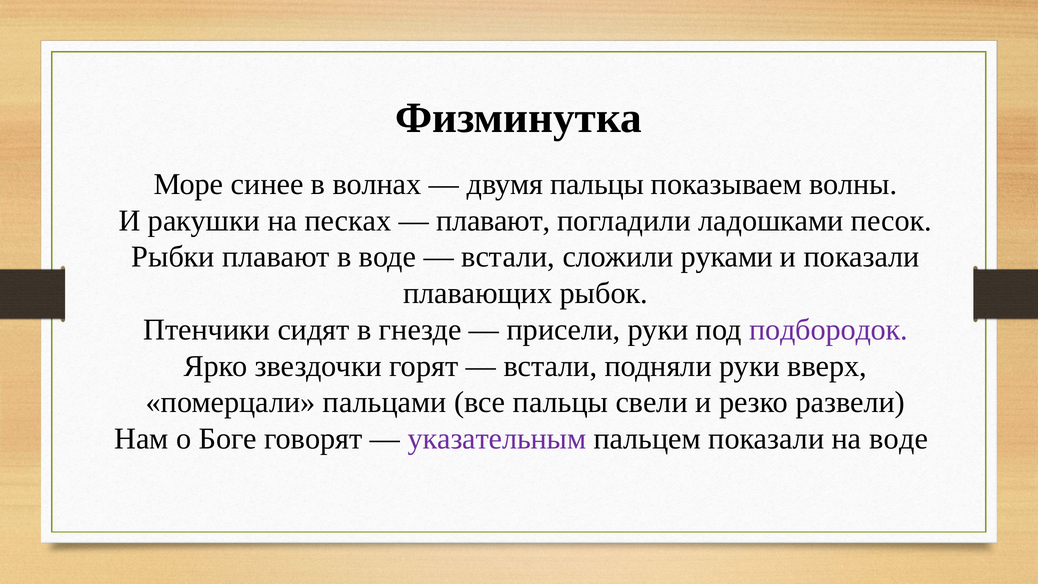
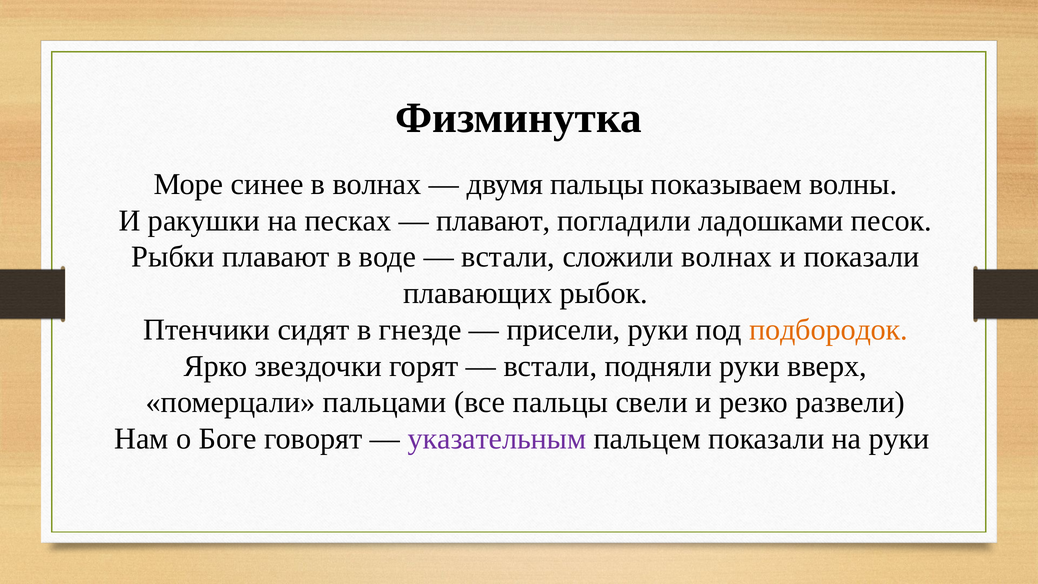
сложили руками: руками -> волнах (727, 257)
подбородок colour: purple -> orange (829, 330)
на воде: воде -> руки (899, 439)
